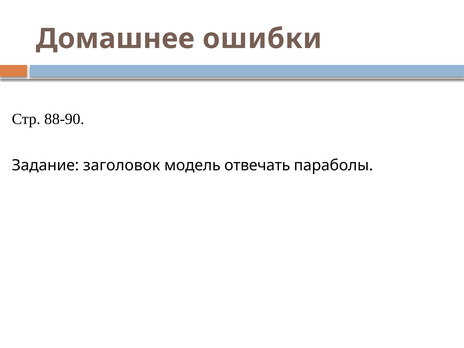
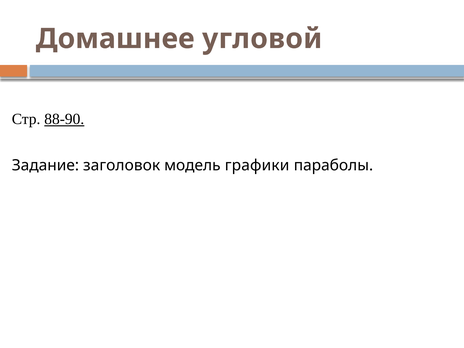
ошибки: ошибки -> угловой (262, 39)
88-90 underline: none -> present (64, 119)
отвечать: отвечать -> графики (257, 165)
